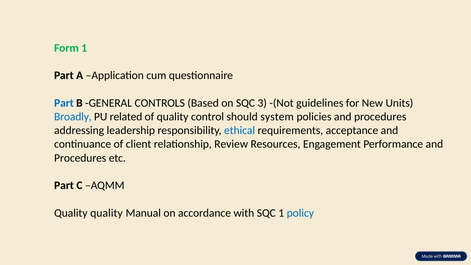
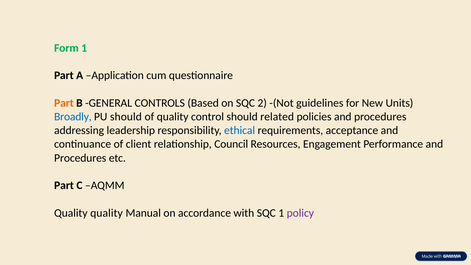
Part colour: blue -> orange (64, 103)
3: 3 -> 2 (262, 103)
PU related: related -> should (126, 117)
system: system -> related (277, 117)
Review: Review -> Council (231, 144)
policy colour: blue -> purple (300, 213)
